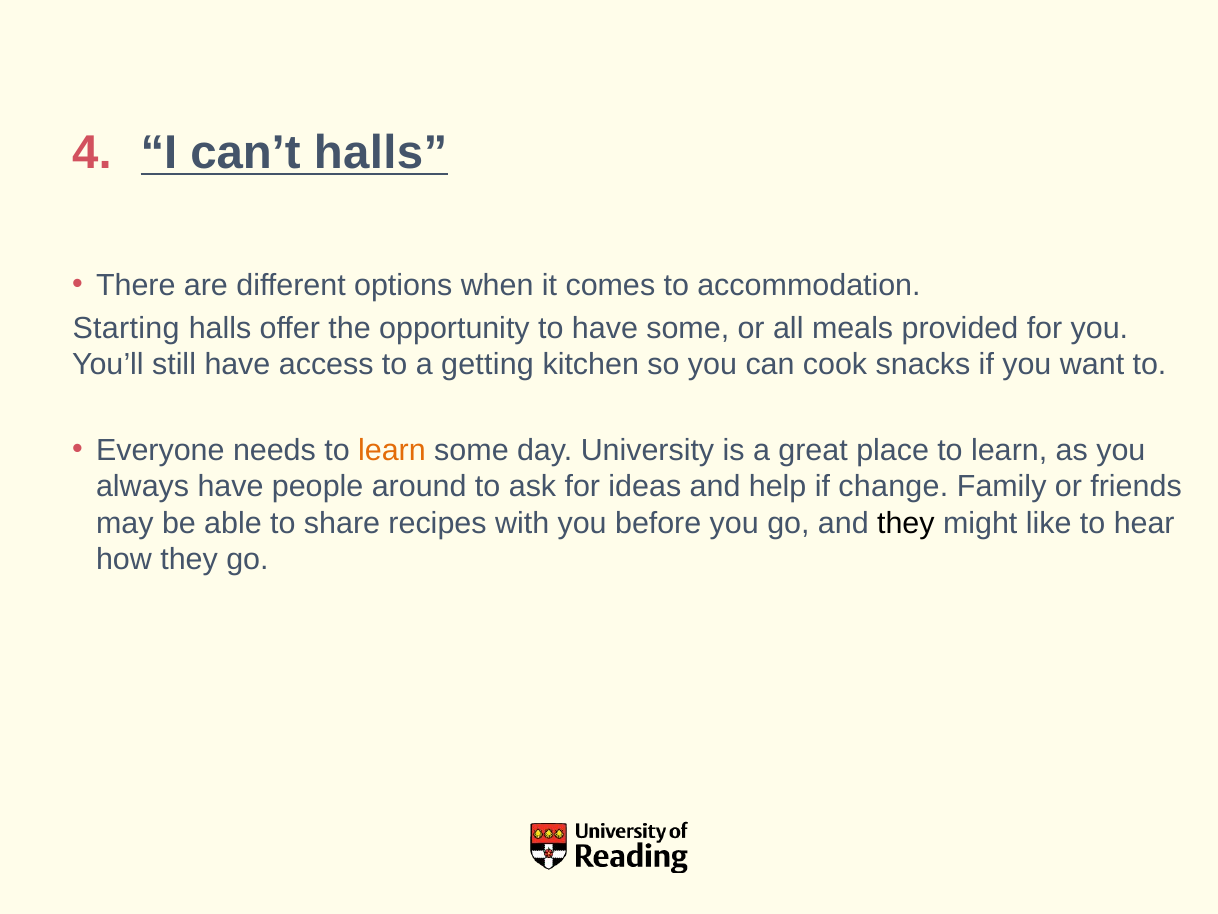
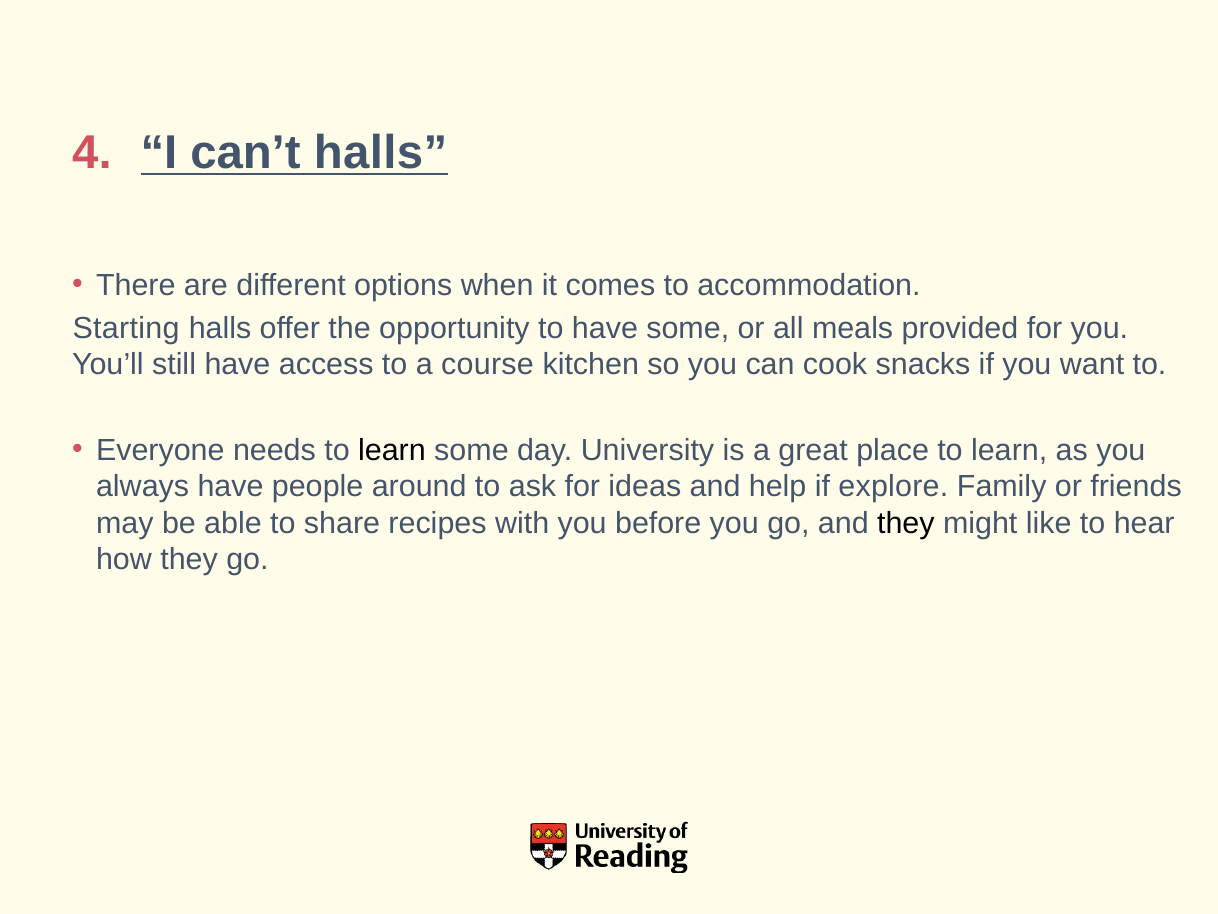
getting: getting -> course (488, 365)
learn colour: orange -> black (392, 450)
change: change -> explore (893, 486)
